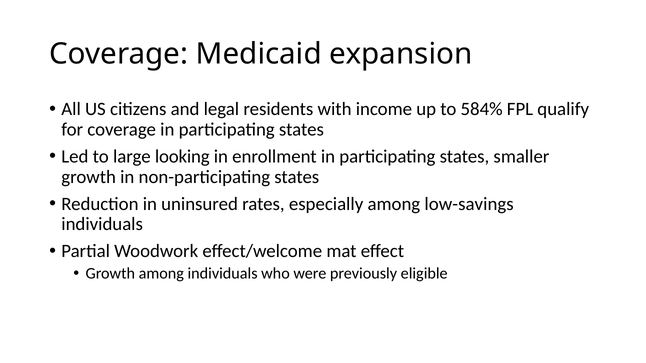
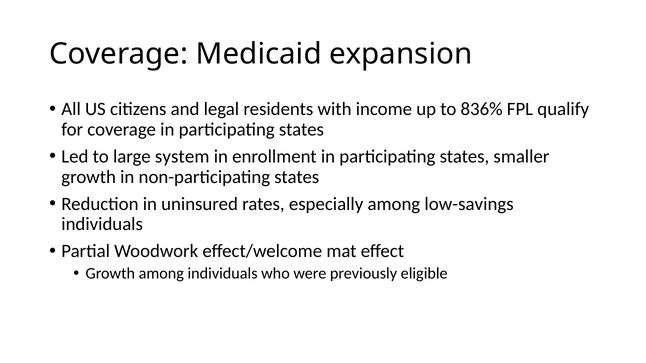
584%: 584% -> 836% (482, 109)
looking: looking -> system (182, 157)
